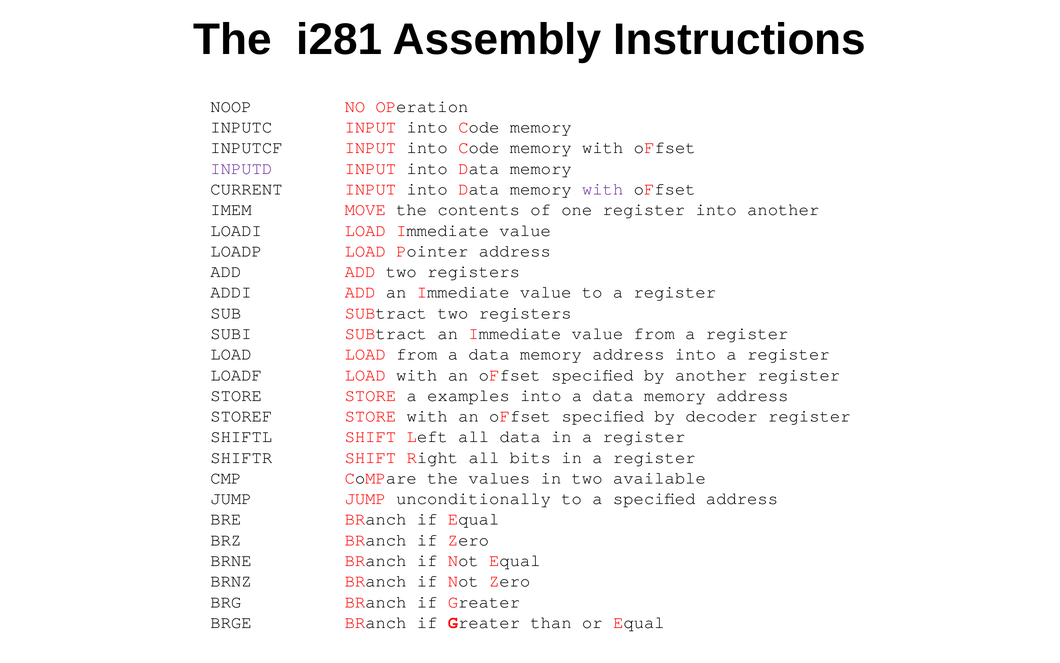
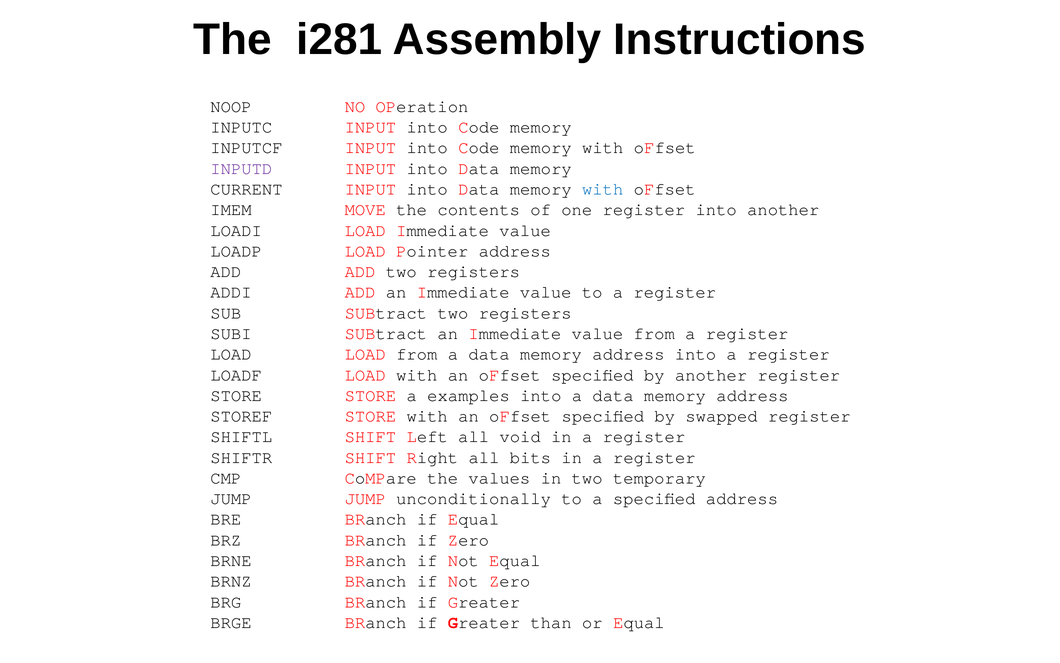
with colour: purple -> blue (603, 189)
decoder: decoder -> swapped (722, 416)
all data: data -> void (520, 436)
available: available -> temporary (659, 478)
